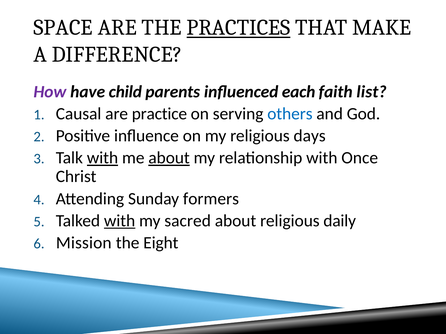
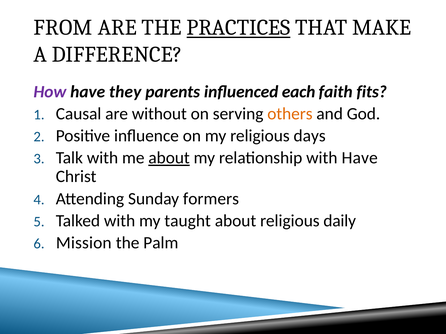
SPACE: SPACE -> FROM (63, 28)
child: child -> they (125, 92)
list: list -> fits (372, 92)
practice: practice -> without (159, 114)
others colour: blue -> orange (290, 114)
with underline: present -> none (103, 158)
with Once: Once -> Have (360, 158)
with underline: present -> none (120, 221)
sacred: sacred -> taught (188, 221)
Eight: Eight -> Palm (161, 243)
